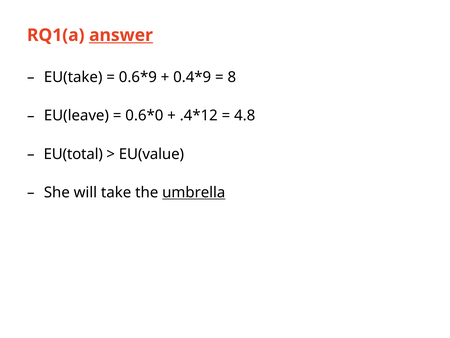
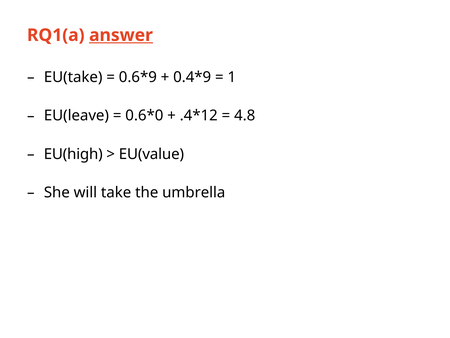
8: 8 -> 1 (232, 77)
EU(total: EU(total -> EU(high (73, 154)
umbrella underline: present -> none (194, 192)
